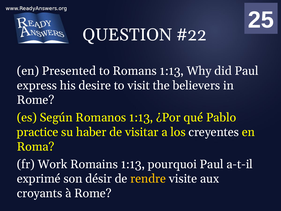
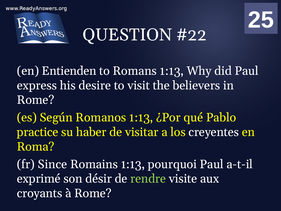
Presented: Presented -> Entienden (69, 71)
Work: Work -> Since (52, 164)
rendre colour: yellow -> light green (148, 179)
